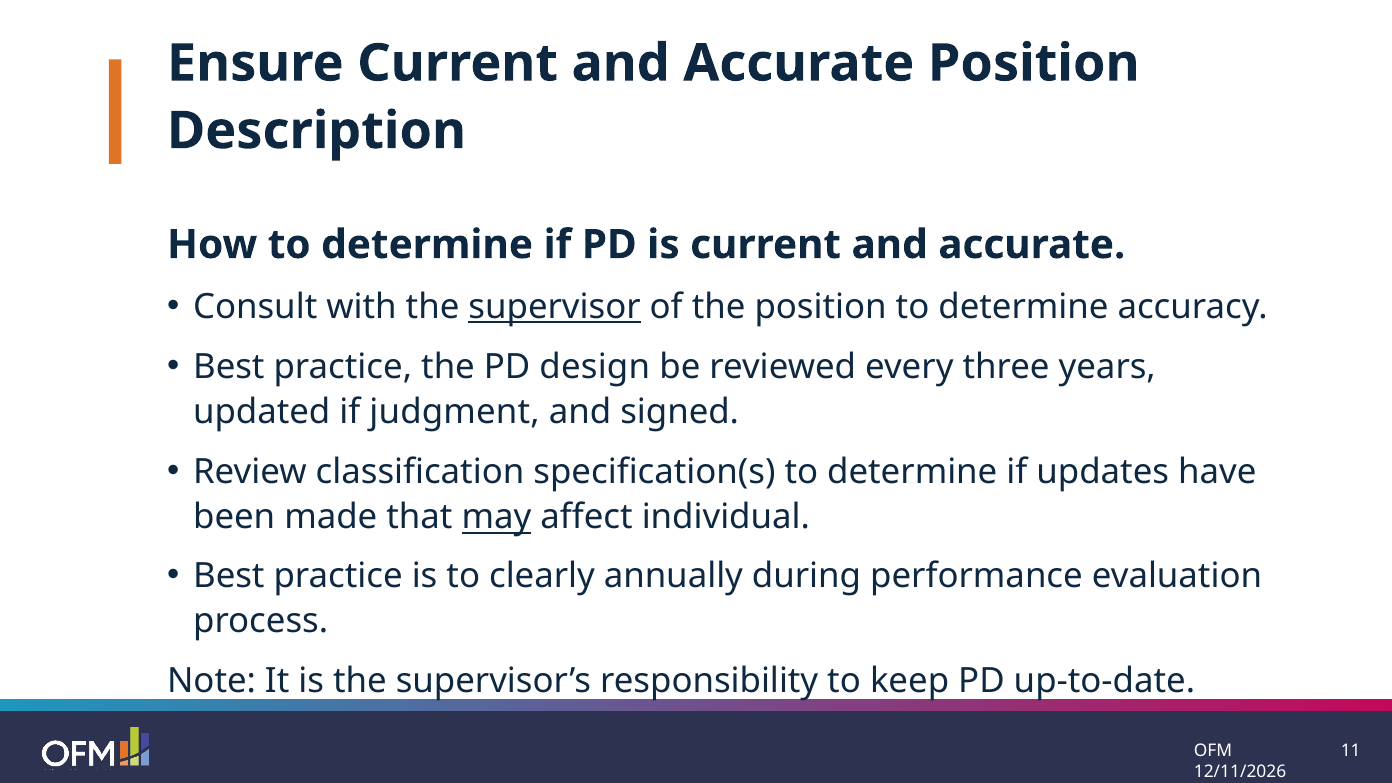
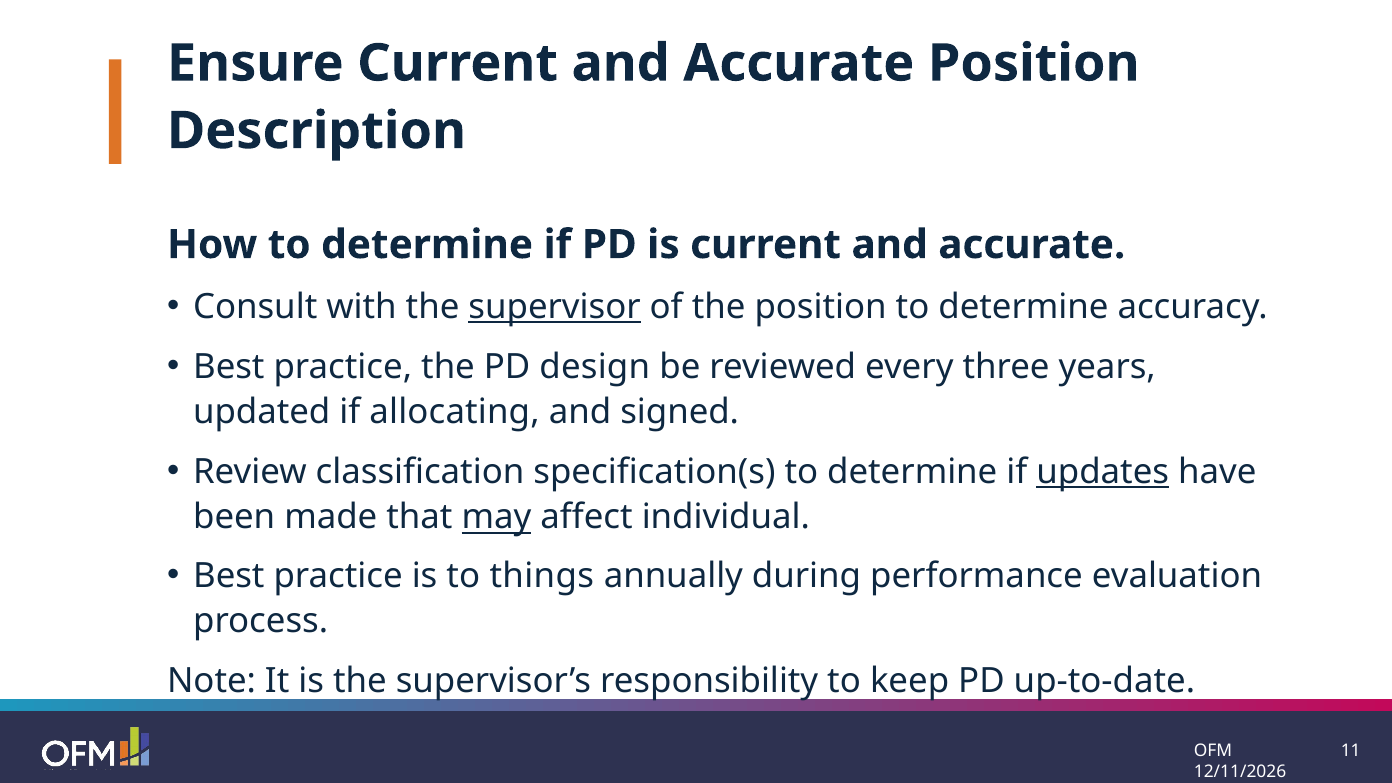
judgment: judgment -> allocating (455, 412)
updates underline: none -> present (1103, 472)
clearly: clearly -> things (542, 576)
